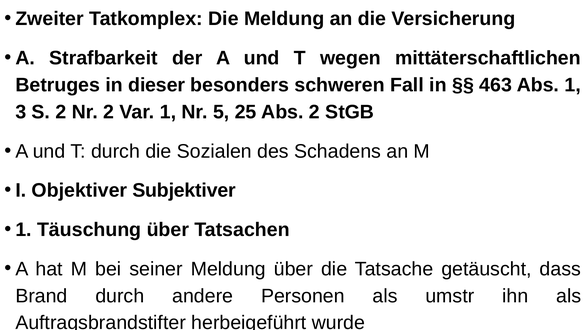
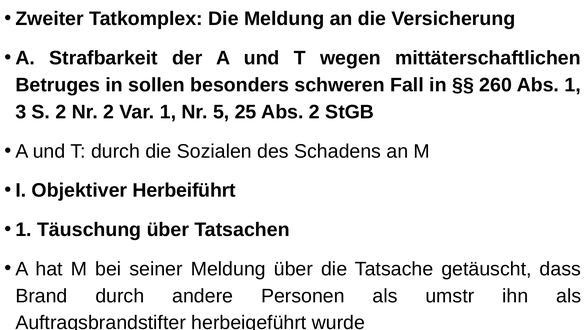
dieser: dieser -> sollen (157, 85)
463: 463 -> 260 (496, 85)
Subjektiver: Subjektiver -> Herbeiführt (184, 190)
